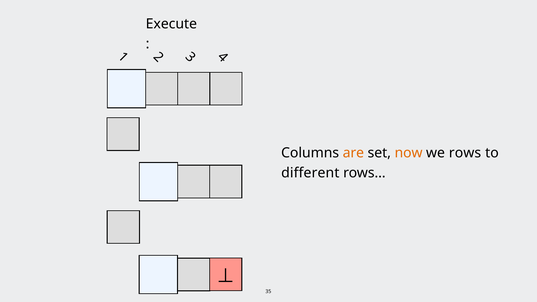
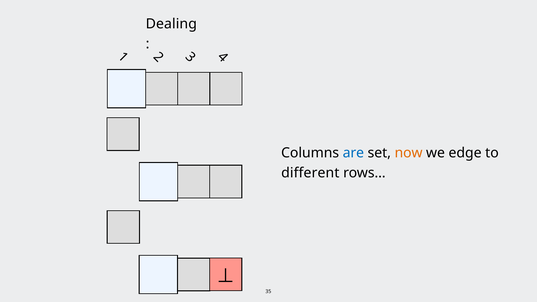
Execute: Execute -> Dealing (171, 24)
are colour: orange -> blue (353, 153)
rows: rows -> edge (465, 153)
